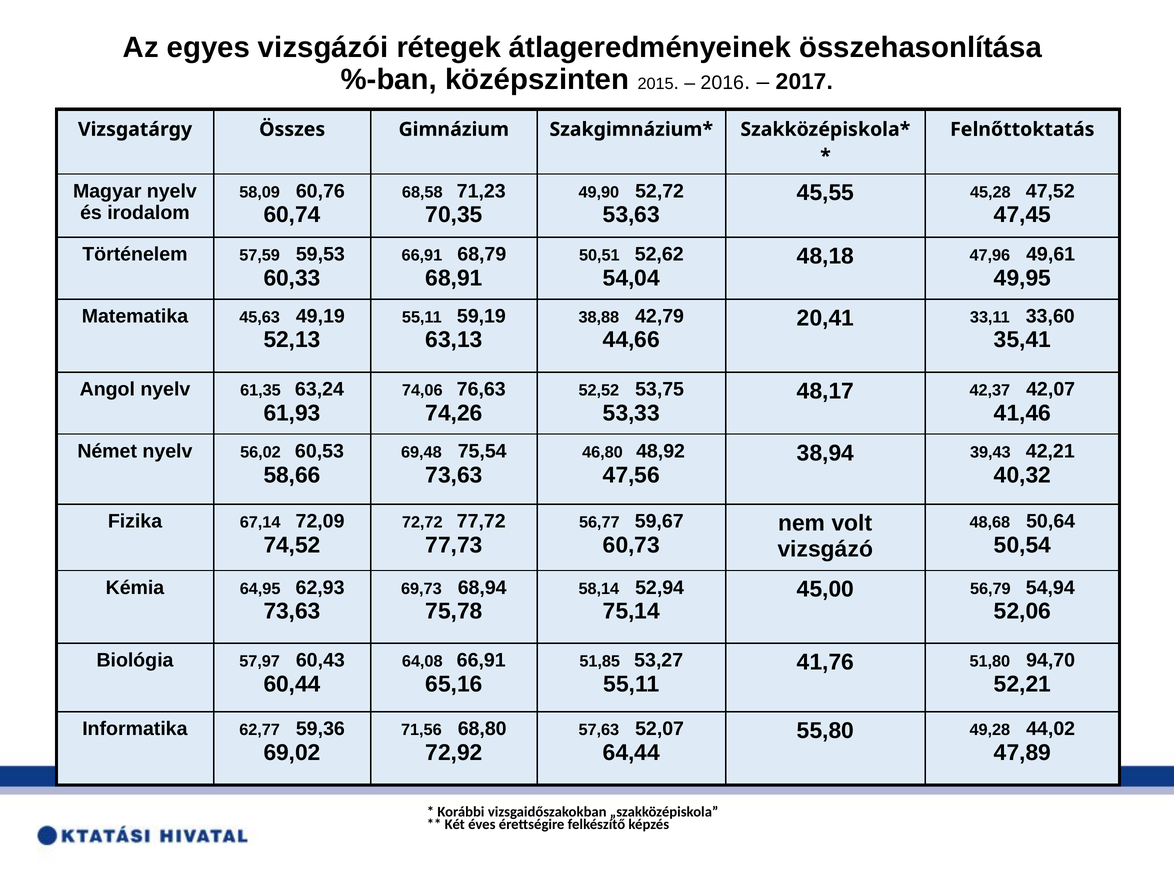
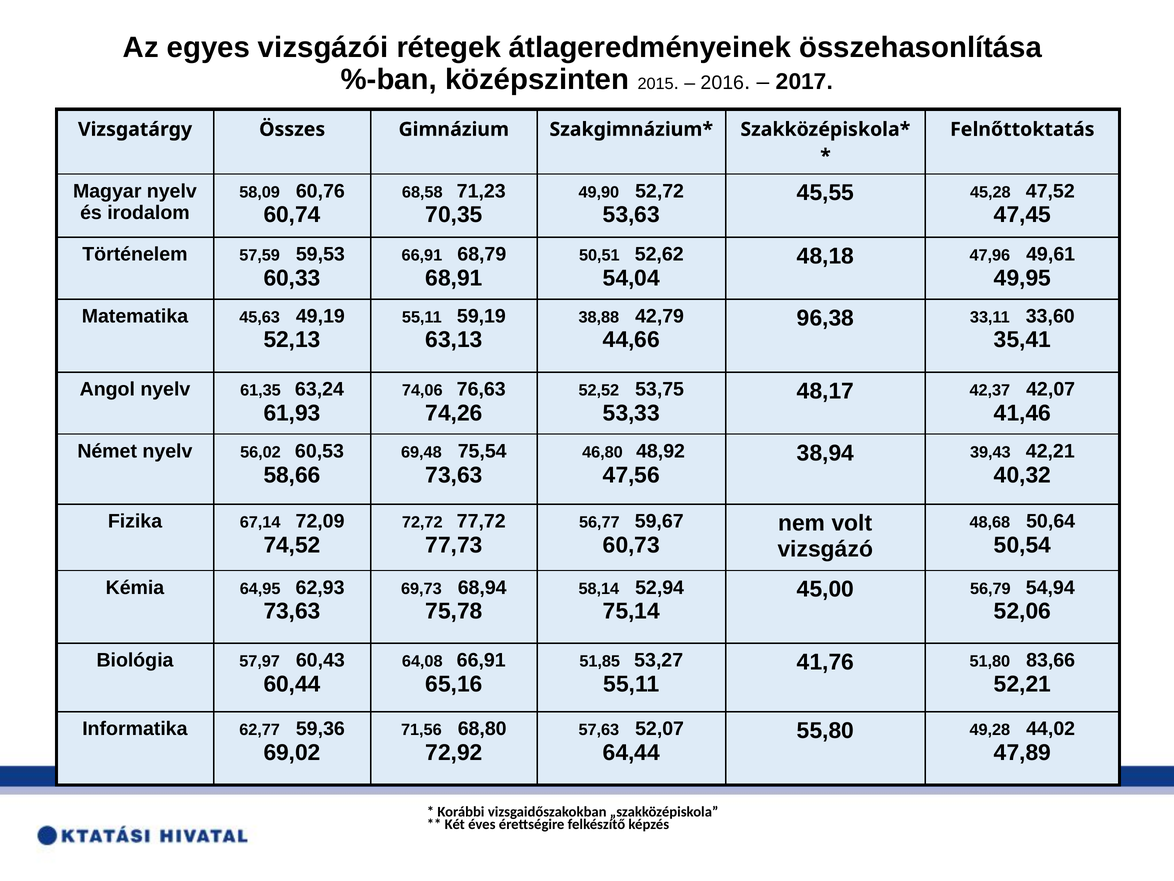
20,41: 20,41 -> 96,38 (825, 318)
94,70: 94,70 -> 83,66 (1051, 660)
